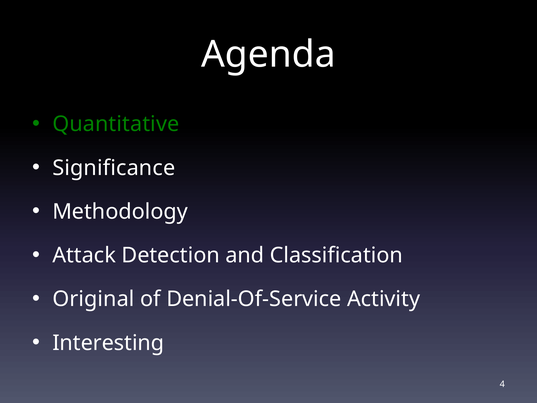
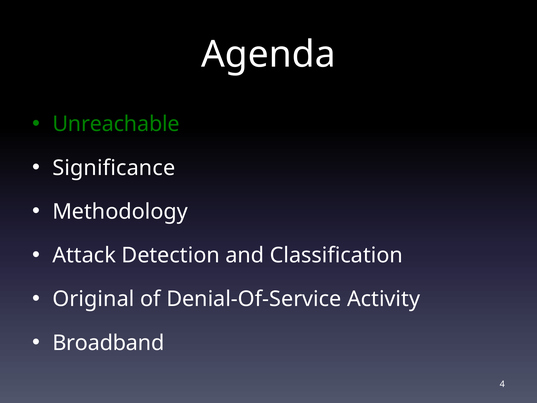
Quantitative: Quantitative -> Unreachable (116, 124)
Interesting: Interesting -> Broadband (108, 343)
